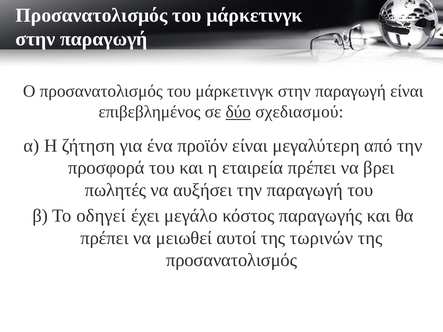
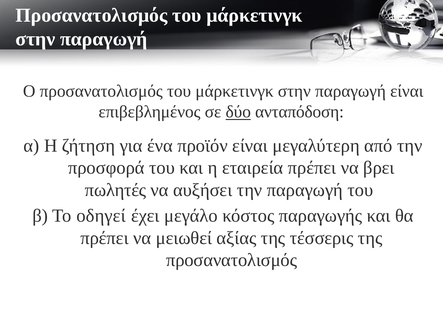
σχεδιασμού: σχεδιασμού -> ανταπόδοση (299, 112)
αυτοί: αυτοί -> αξίας (237, 238)
τωρινών: τωρινών -> τέσσερις (322, 238)
